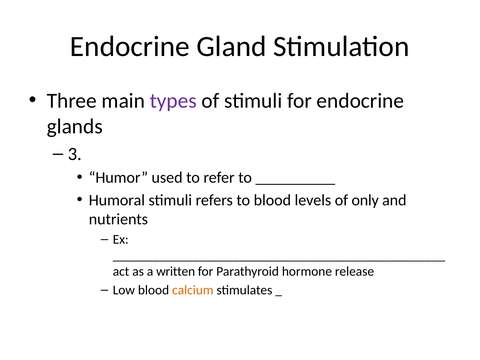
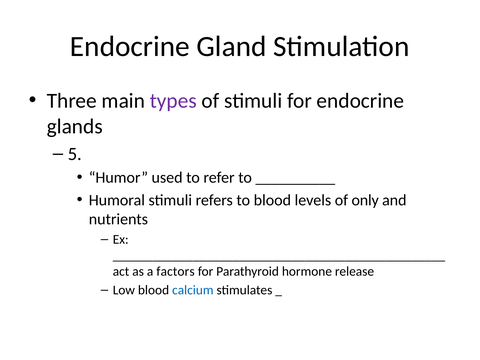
3: 3 -> 5 (75, 154)
written: written -> factors (176, 271)
calcium colour: orange -> blue (193, 290)
